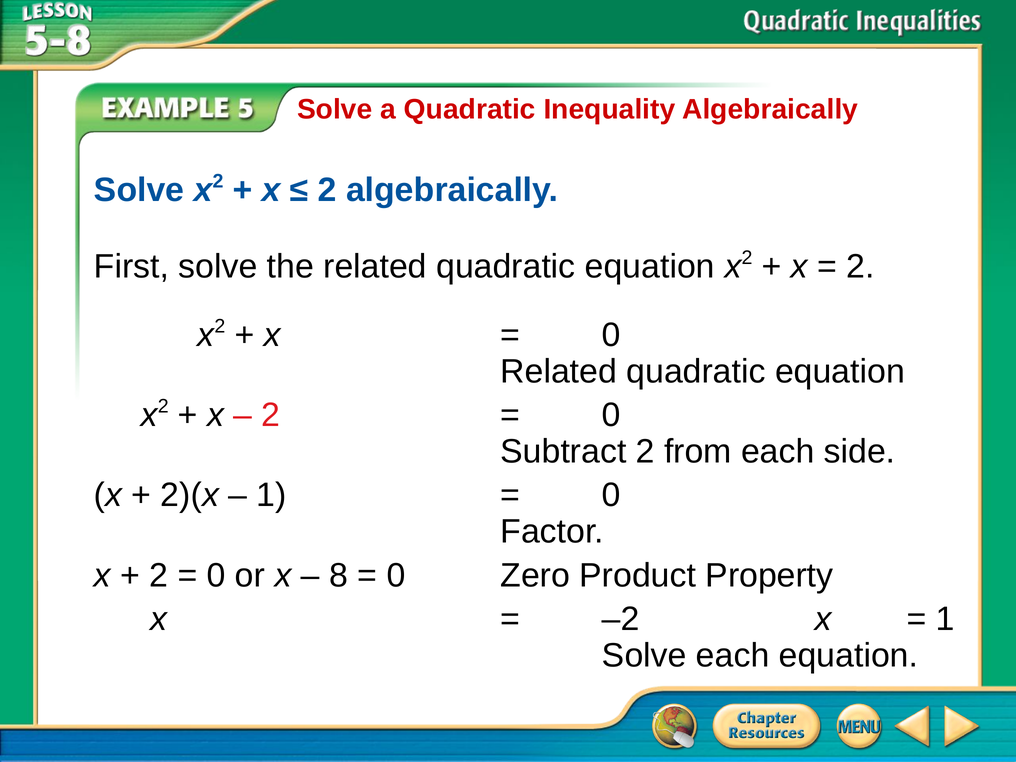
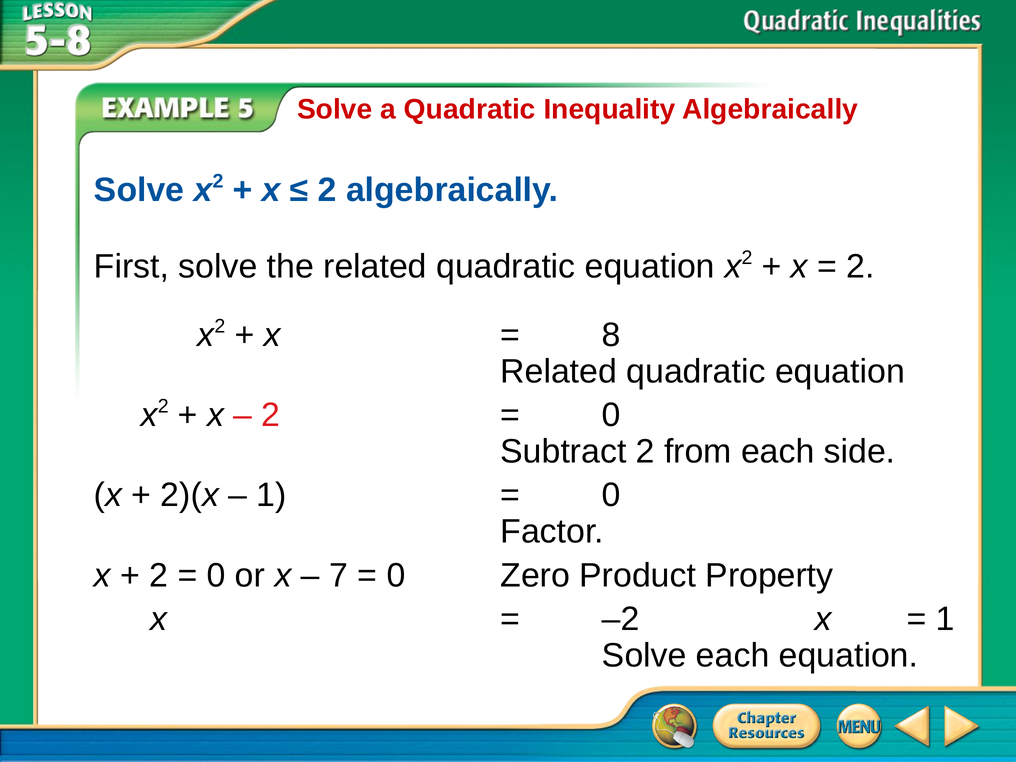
0: 0 -> 8 (611, 335)
8: 8 -> 7 (339, 575)
